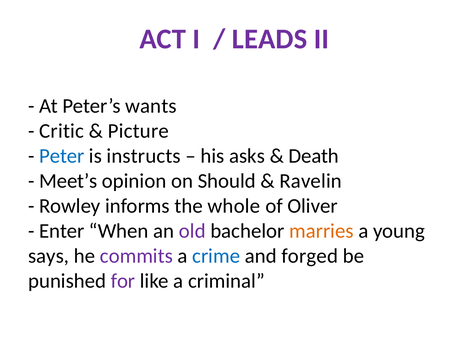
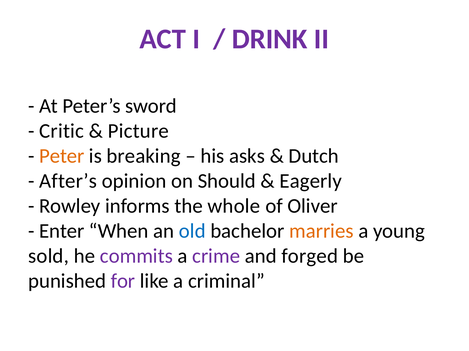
LEADS: LEADS -> DRINK (270, 39)
wants: wants -> sword (151, 106)
Peter colour: blue -> orange (62, 156)
instructs: instructs -> breaking (144, 156)
Death: Death -> Dutch (314, 156)
Meet’s: Meet’s -> After’s (68, 181)
Ravelin: Ravelin -> Eagerly (311, 181)
old colour: purple -> blue (192, 231)
says: says -> sold (49, 256)
crime colour: blue -> purple (216, 256)
